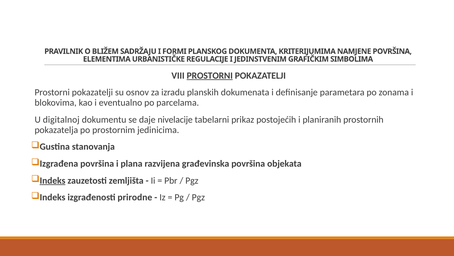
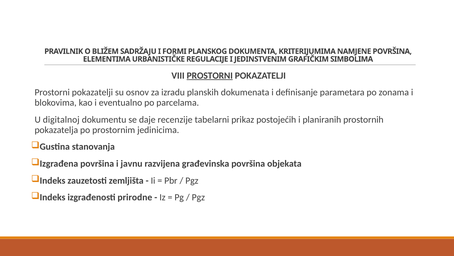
nivelacije: nivelacije -> recenzije (175, 119)
plana: plana -> javnu (132, 163)
Indeks underline: present -> none (53, 180)
